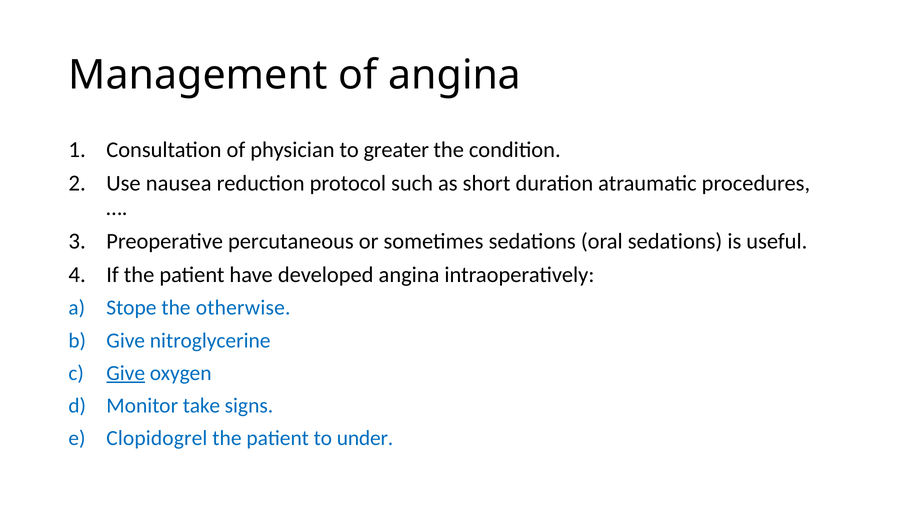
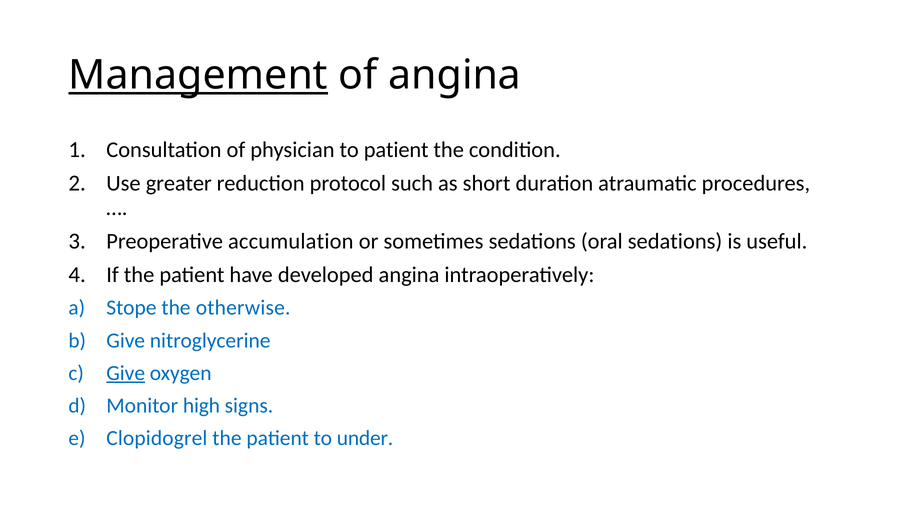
Management underline: none -> present (198, 75)
to greater: greater -> patient (396, 150)
nausea: nausea -> greater (179, 183)
percutaneous: percutaneous -> accumulation (291, 241)
take: take -> high (201, 406)
